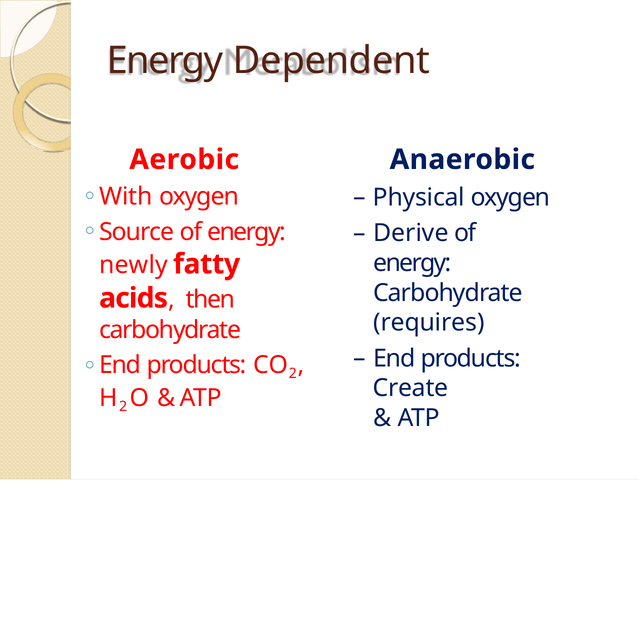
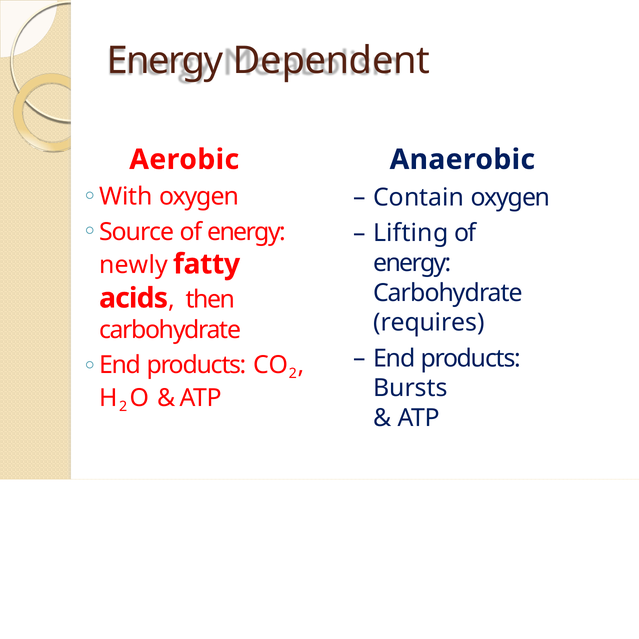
Physical: Physical -> Contain (419, 197)
Derive: Derive -> Lifting (411, 233)
Create: Create -> Bursts (410, 388)
